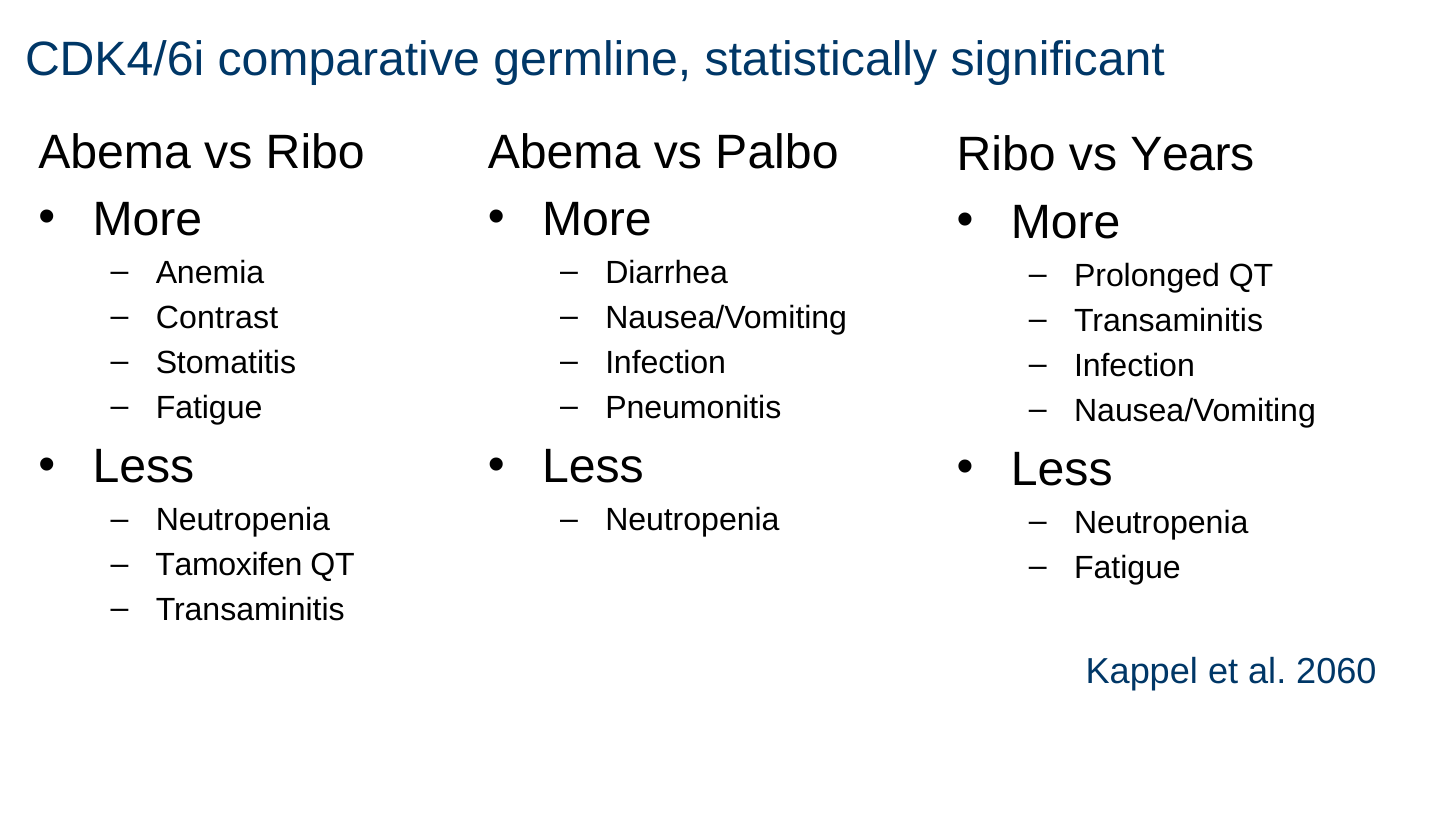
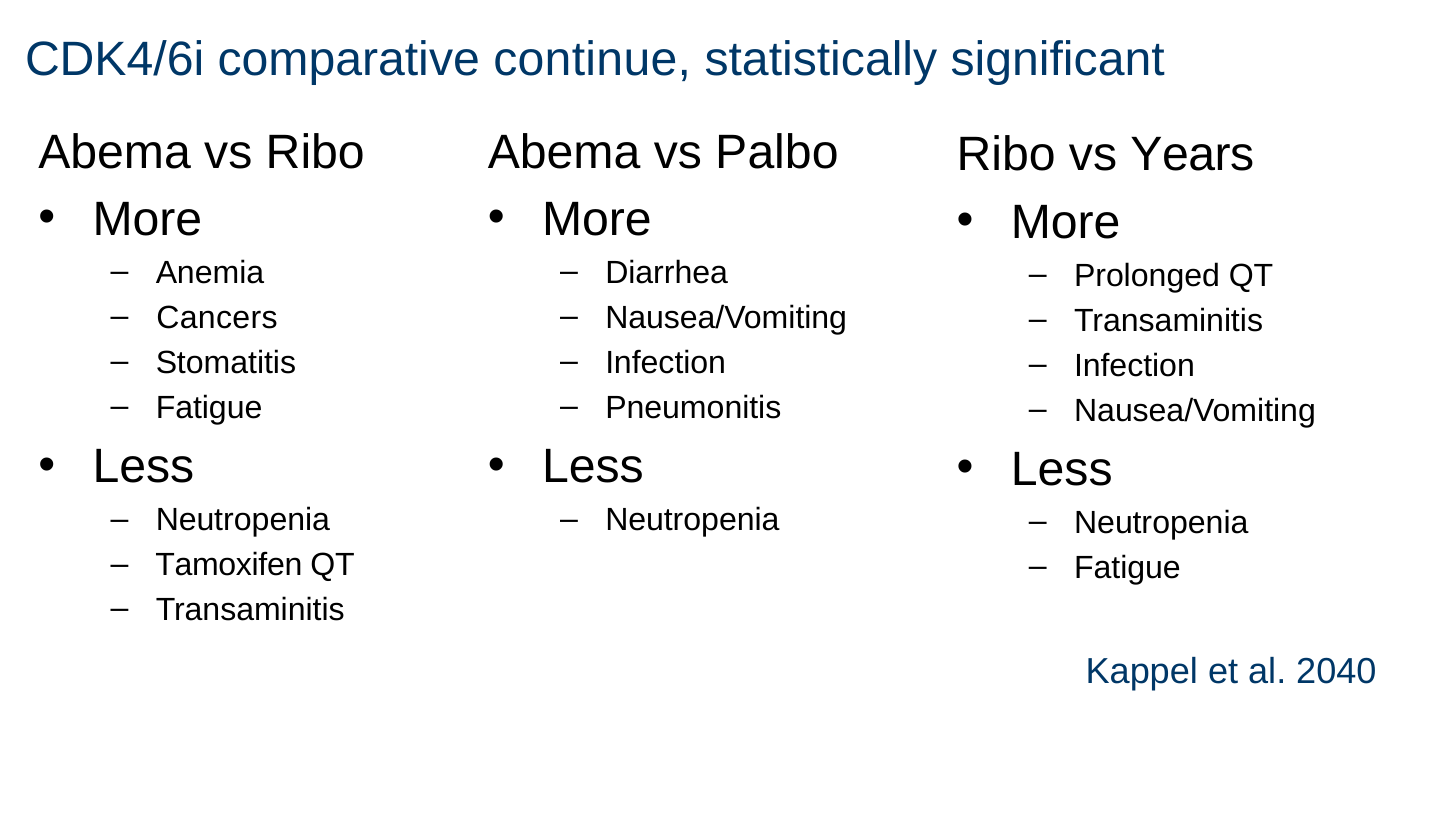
germline: germline -> continue (592, 60)
Contrast: Contrast -> Cancers (217, 318)
2060: 2060 -> 2040 (1336, 671)
